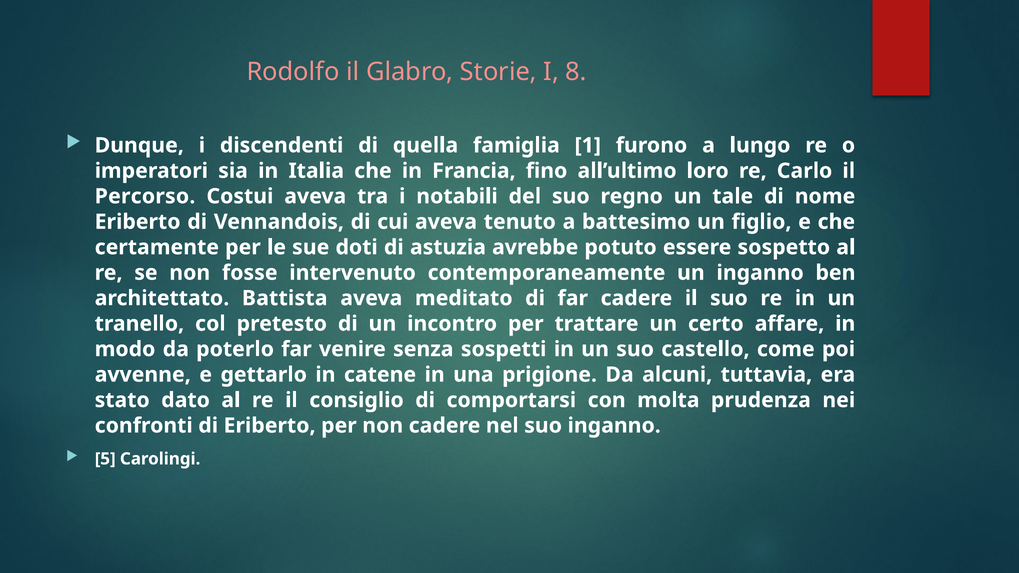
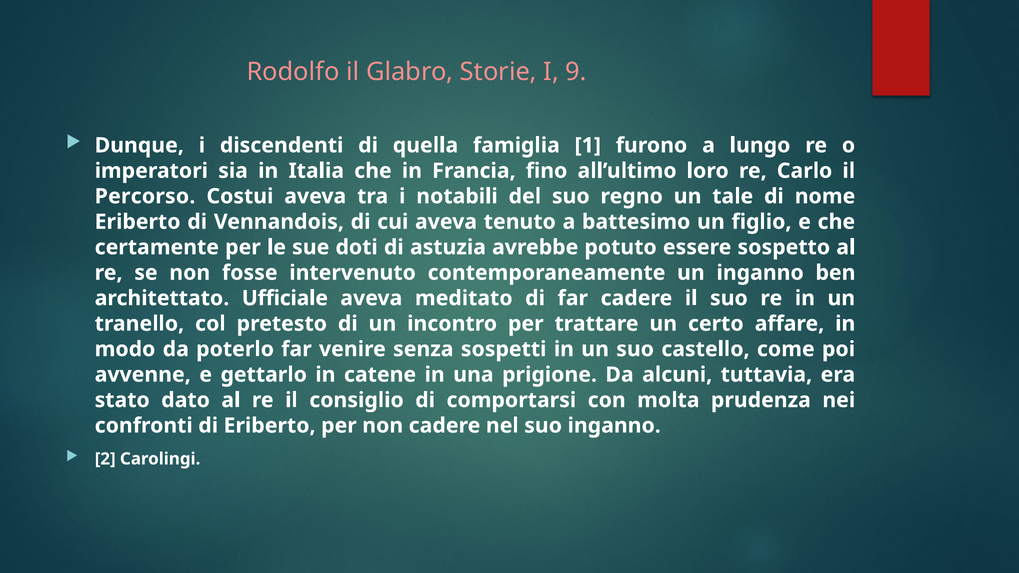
8: 8 -> 9 (576, 72)
Battista: Battista -> Ufficiale (285, 298)
5: 5 -> 2 (105, 459)
